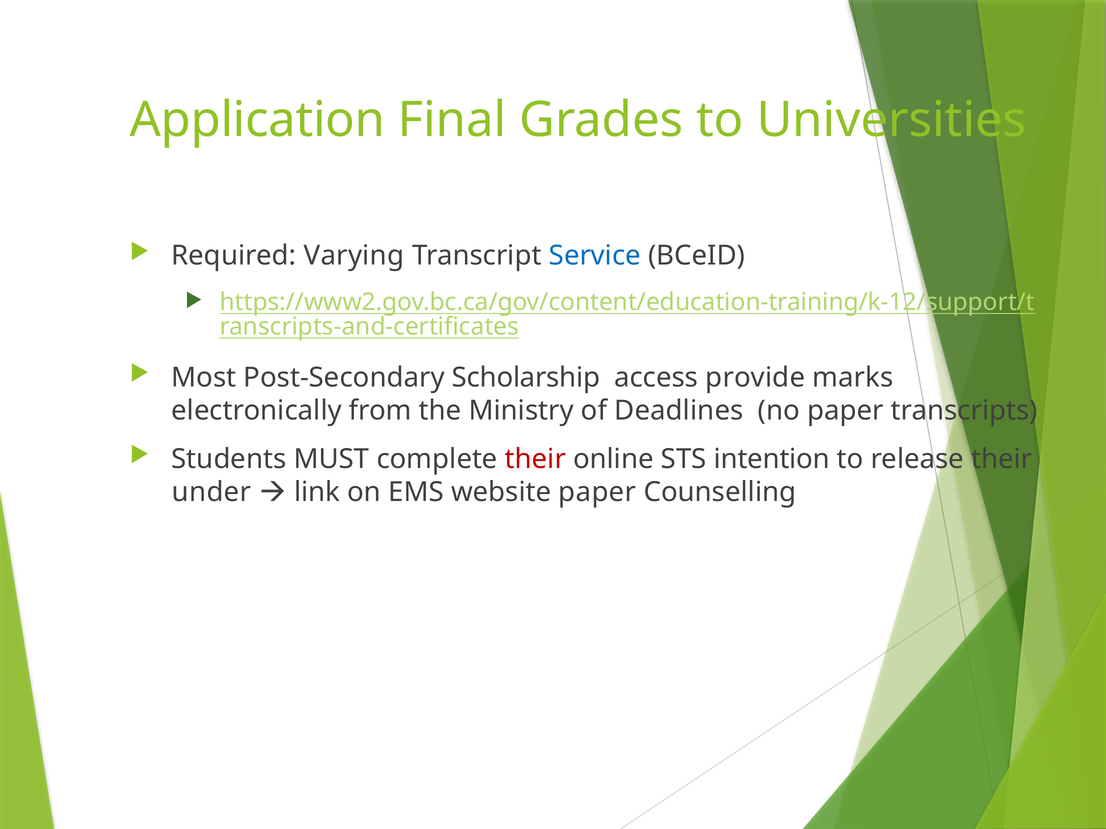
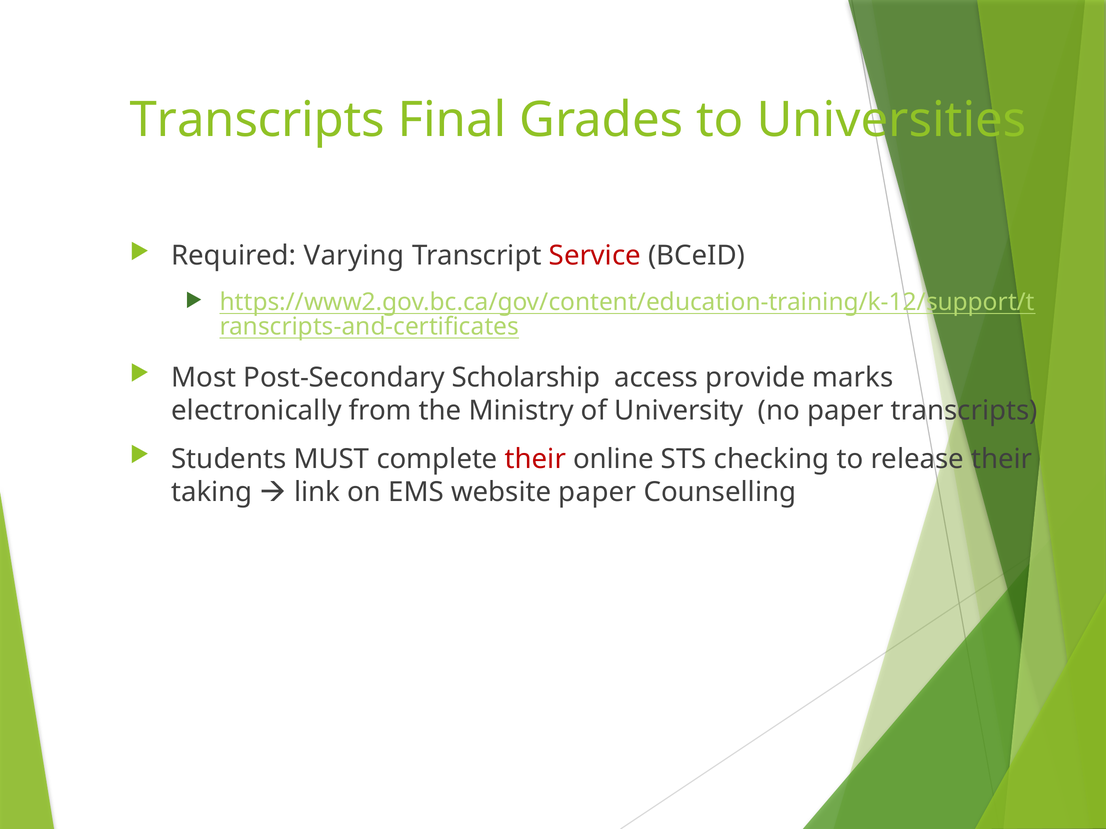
Application: Application -> Transcripts (257, 120)
Service colour: blue -> red (595, 256)
Deadlines: Deadlines -> University (679, 411)
intention: intention -> checking (772, 459)
under: under -> taking (212, 493)
